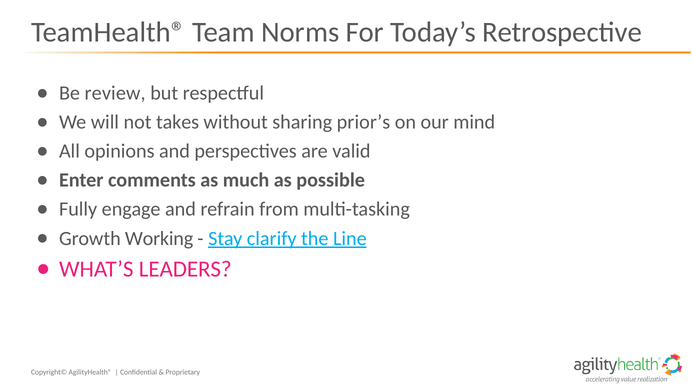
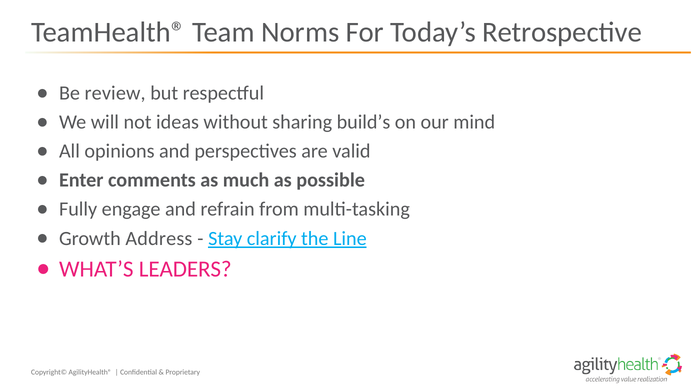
takes: takes -> ideas (178, 122)
prior’s: prior’s -> build’s (363, 122)
Working: Working -> Address (159, 239)
